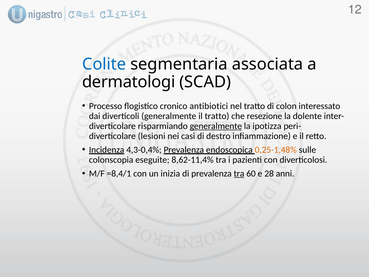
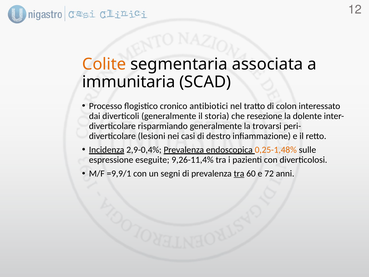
Colite colour: blue -> orange (104, 64)
dermatologi: dermatologi -> immunitaria (129, 82)
il tratto: tratto -> storia (217, 116)
generalmente underline: present -> none (216, 126)
ipotizza: ipotizza -> trovarsi (267, 126)
4,3-0,4%: 4,3-0,4% -> 2,9-0,4% (144, 150)
colonscopia: colonscopia -> espressione (111, 160)
8,62-11,4%: 8,62-11,4% -> 9,26-11,4% (193, 160)
=8,4/1: =8,4/1 -> =9,9/1 (119, 173)
inizia: inizia -> segni (170, 173)
28: 28 -> 72 (269, 173)
